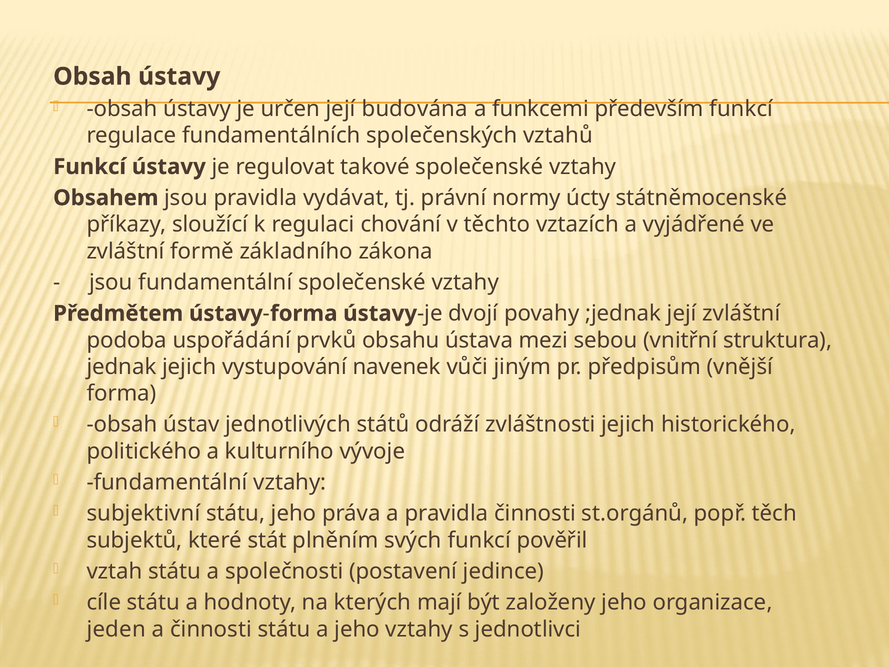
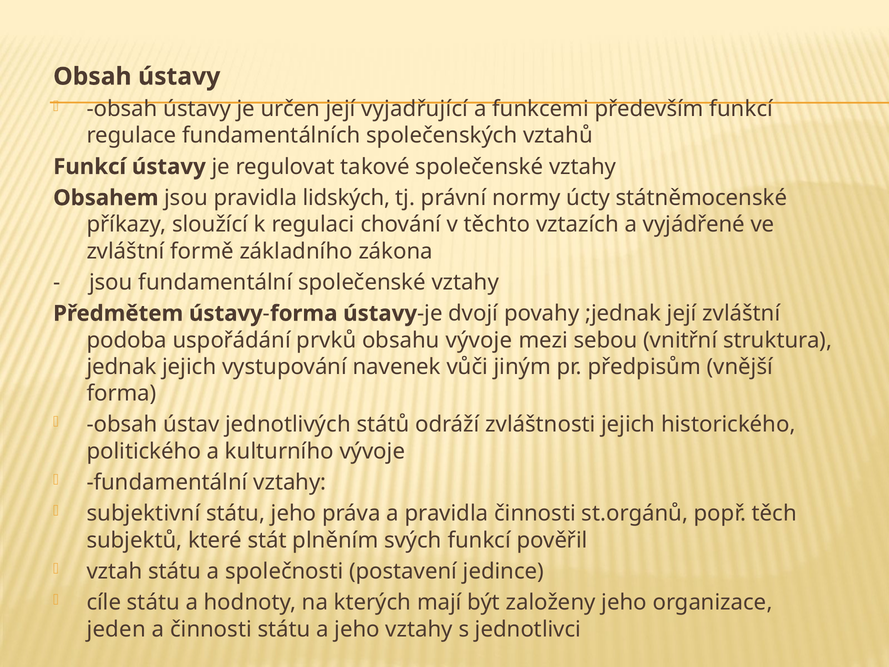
budována: budována -> vyjadřující (415, 109)
vydávat: vydávat -> lidských (346, 198)
obsahu ústava: ústava -> vývoje (479, 340)
